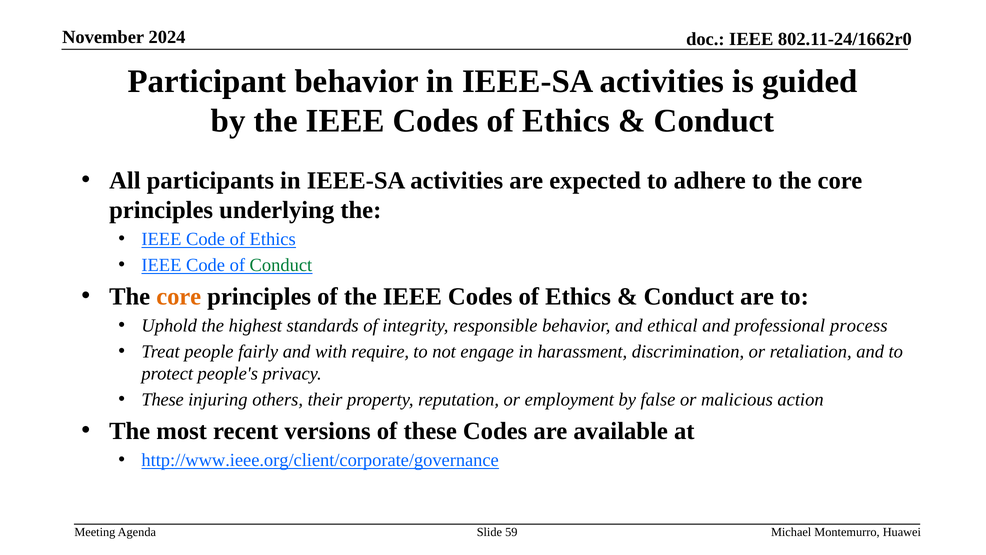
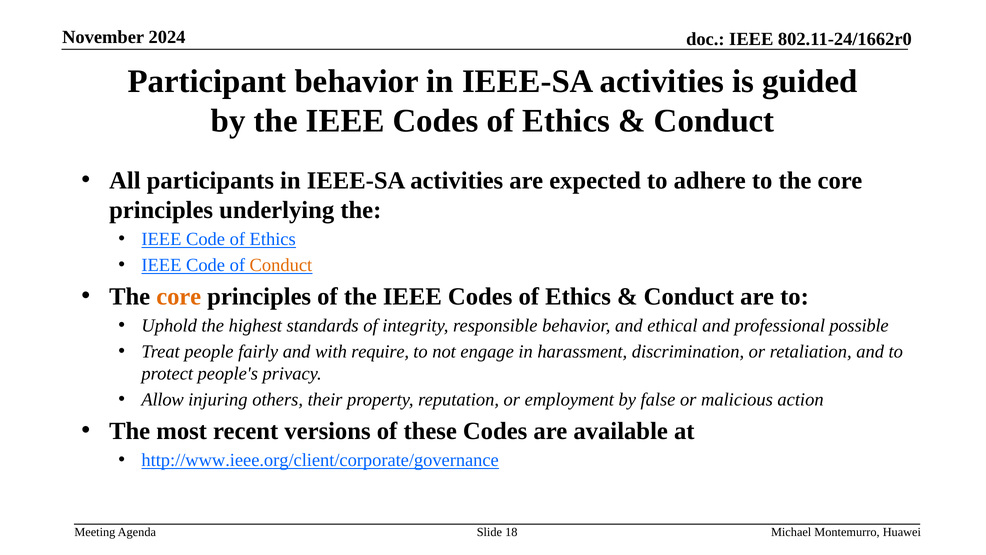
Conduct colour: green -> orange (281, 265)
process: process -> possible (859, 325)
These: These -> Allow (163, 399)
59: 59 -> 18 (511, 532)
